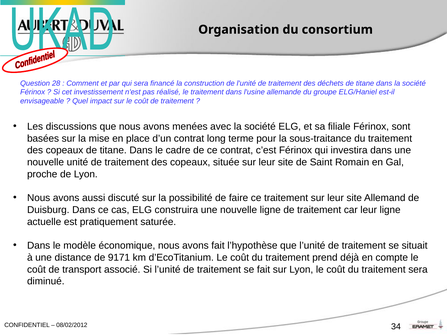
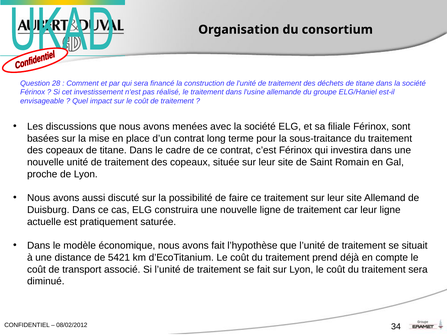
9171: 9171 -> 5421 (119, 258)
